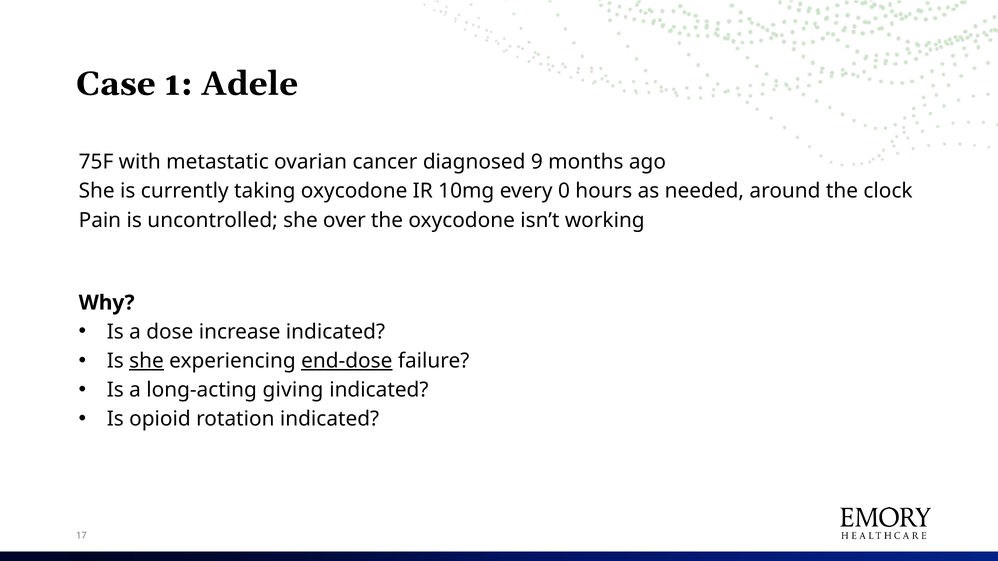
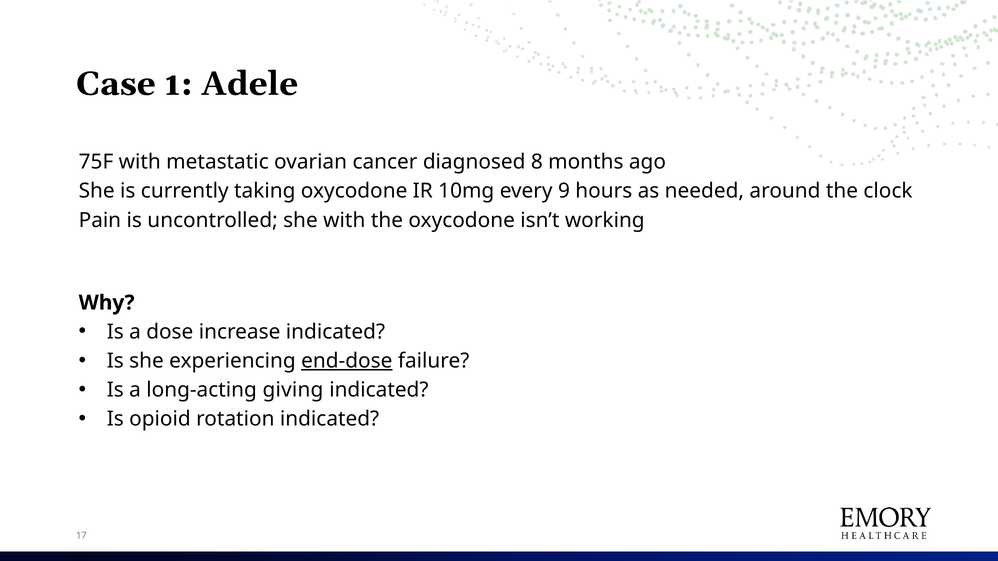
9: 9 -> 8 (537, 162)
0: 0 -> 9 (564, 191)
she over: over -> with (344, 220)
she underline: present -> none (146, 361)
